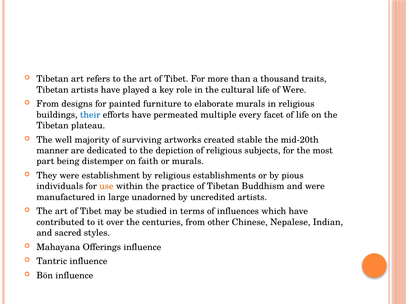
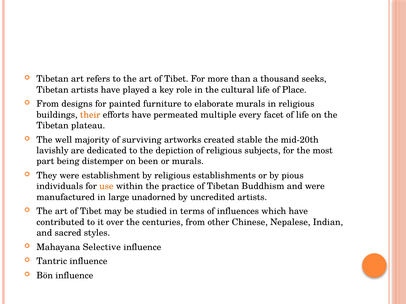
traits: traits -> seeks (314, 79)
of Were: Were -> Place (294, 90)
their colour: blue -> orange (90, 115)
manner: manner -> lavishly (52, 151)
faith: faith -> been (148, 162)
Offerings: Offerings -> Selective (102, 248)
